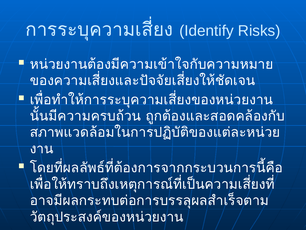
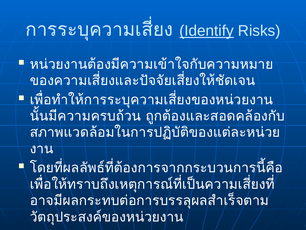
Identify underline: none -> present (207, 31)
